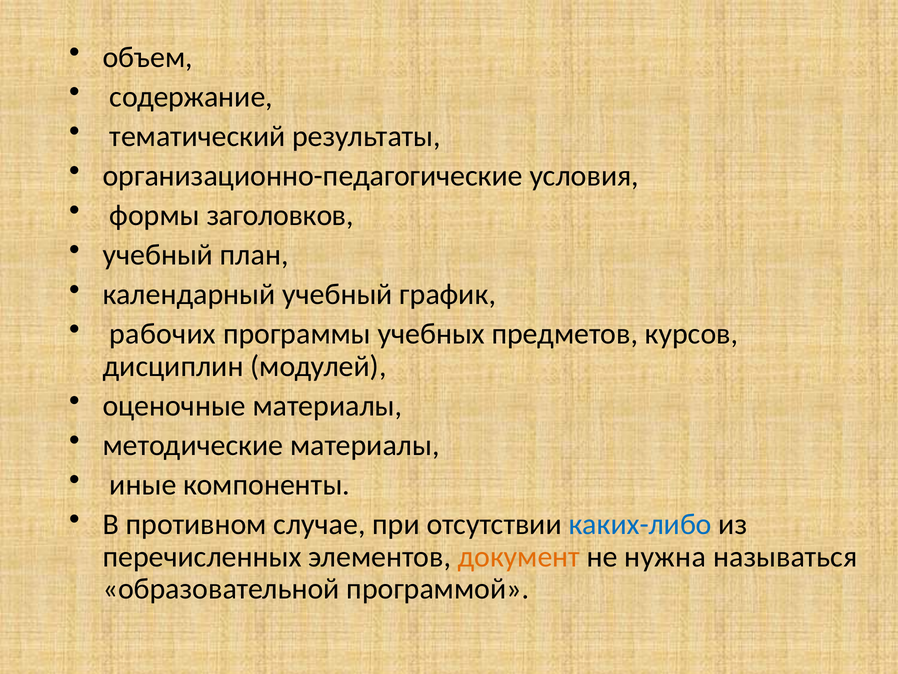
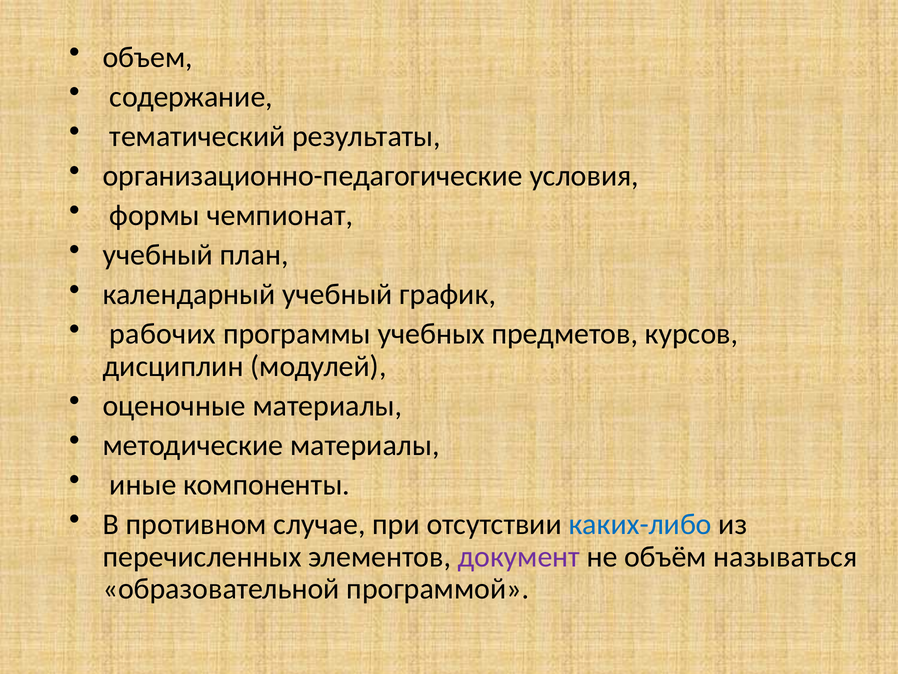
заголовков: заголовков -> чемпионат (280, 215)
документ colour: orange -> purple (519, 556)
нужна: нужна -> объём (665, 556)
